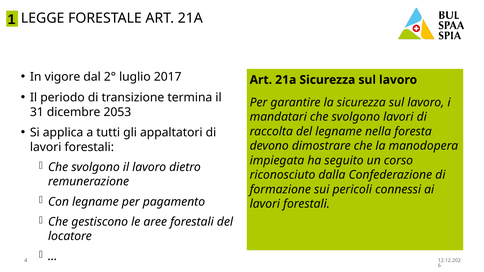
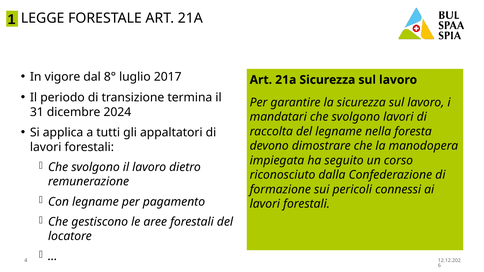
2°: 2° -> 8° (110, 77)
2053: 2053 -> 2024 (117, 112)
